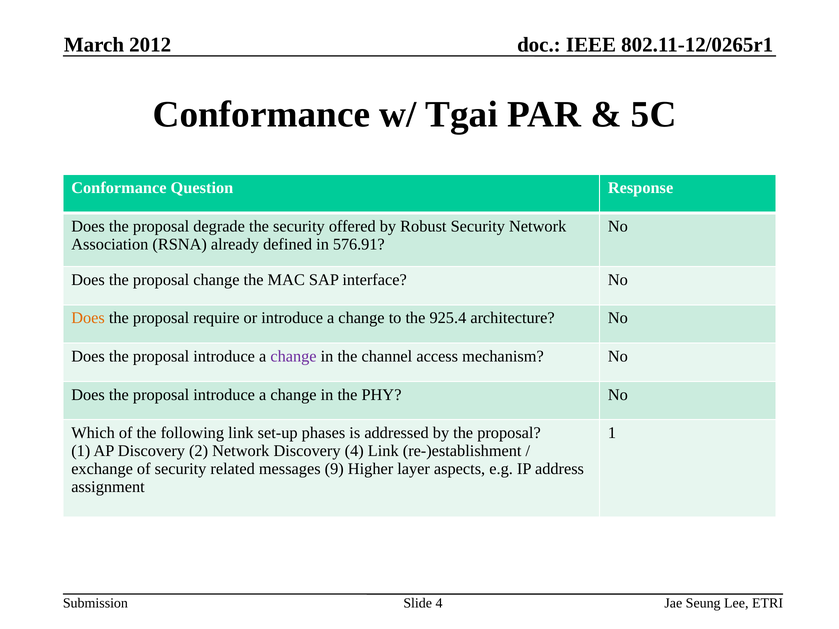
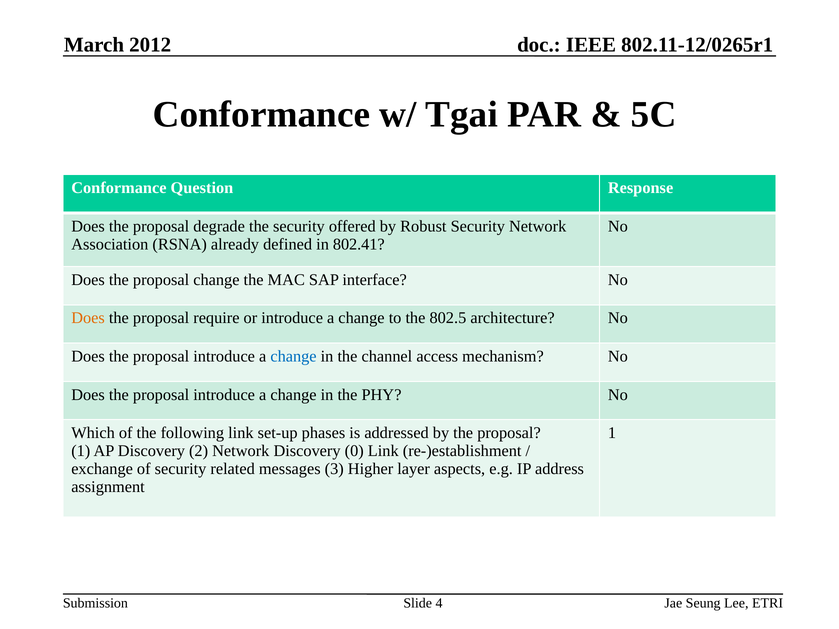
576.91: 576.91 -> 802.41 (359, 244)
925.4: 925.4 -> 802.5 (448, 318)
change colour: purple -> blue (293, 357)
Discovery 4: 4 -> 0 (354, 451)
9: 9 -> 3 (334, 469)
